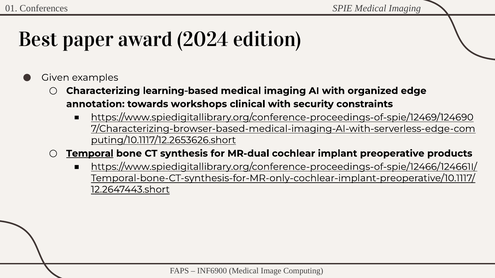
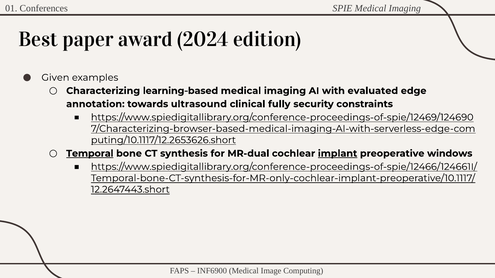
organized: organized -> evaluated (373, 91)
workshops: workshops -> ultrasound (199, 104)
clinical with: with -> fully (279, 104)
implant underline: none -> present (338, 154)
products: products -> windows (450, 154)
